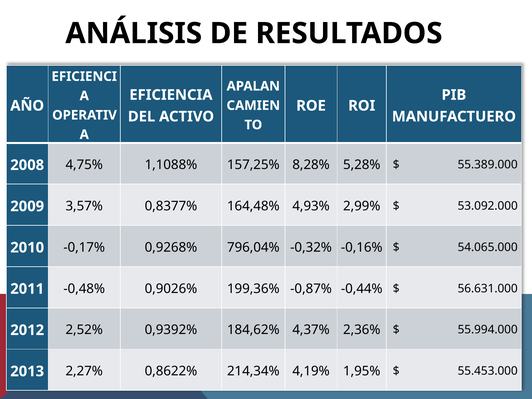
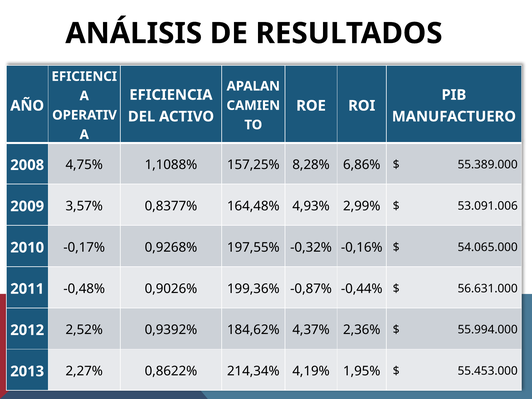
5,28%: 5,28% -> 6,86% (362, 165)
53.092.000: 53.092.000 -> 53.091.006 (488, 206)
796,04%: 796,04% -> 197,55% (253, 247)
